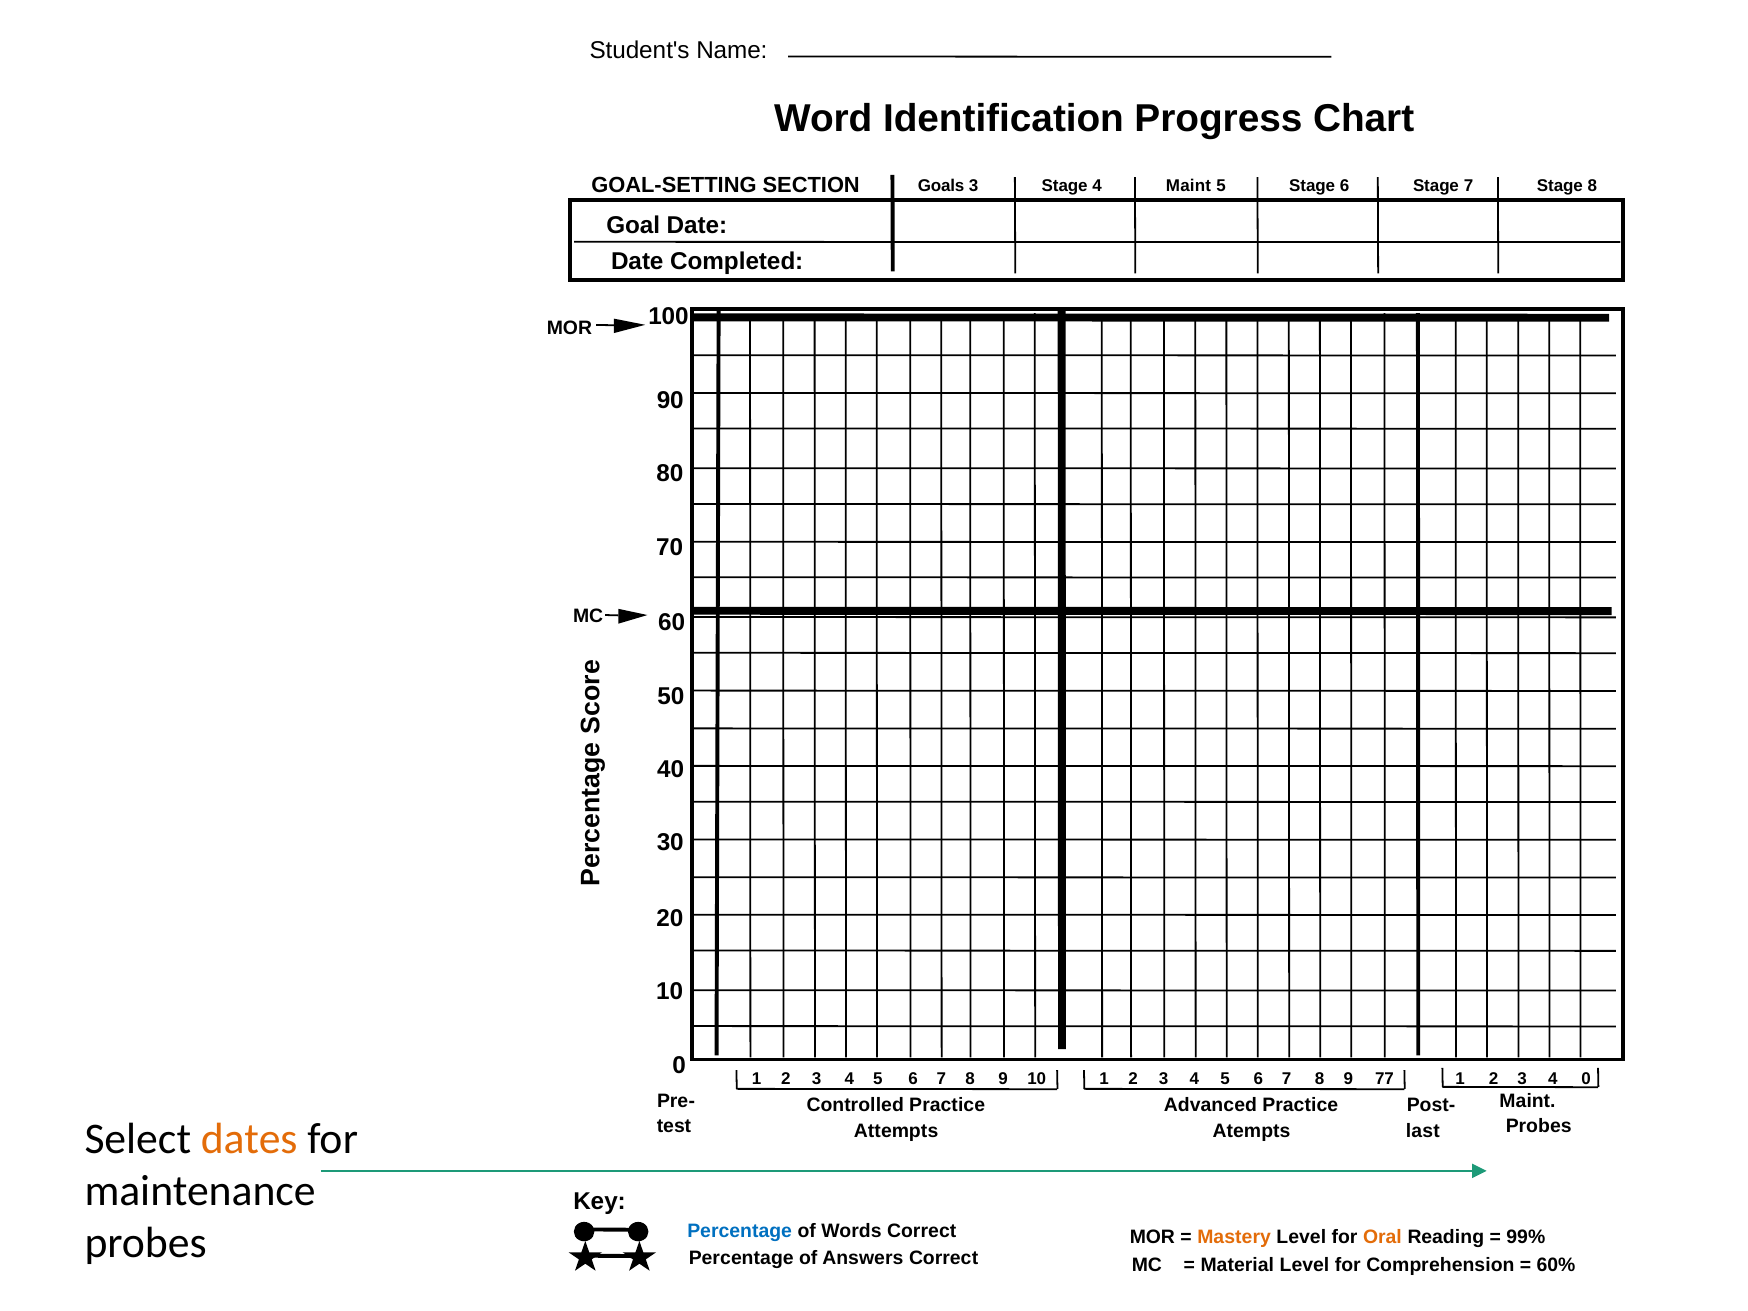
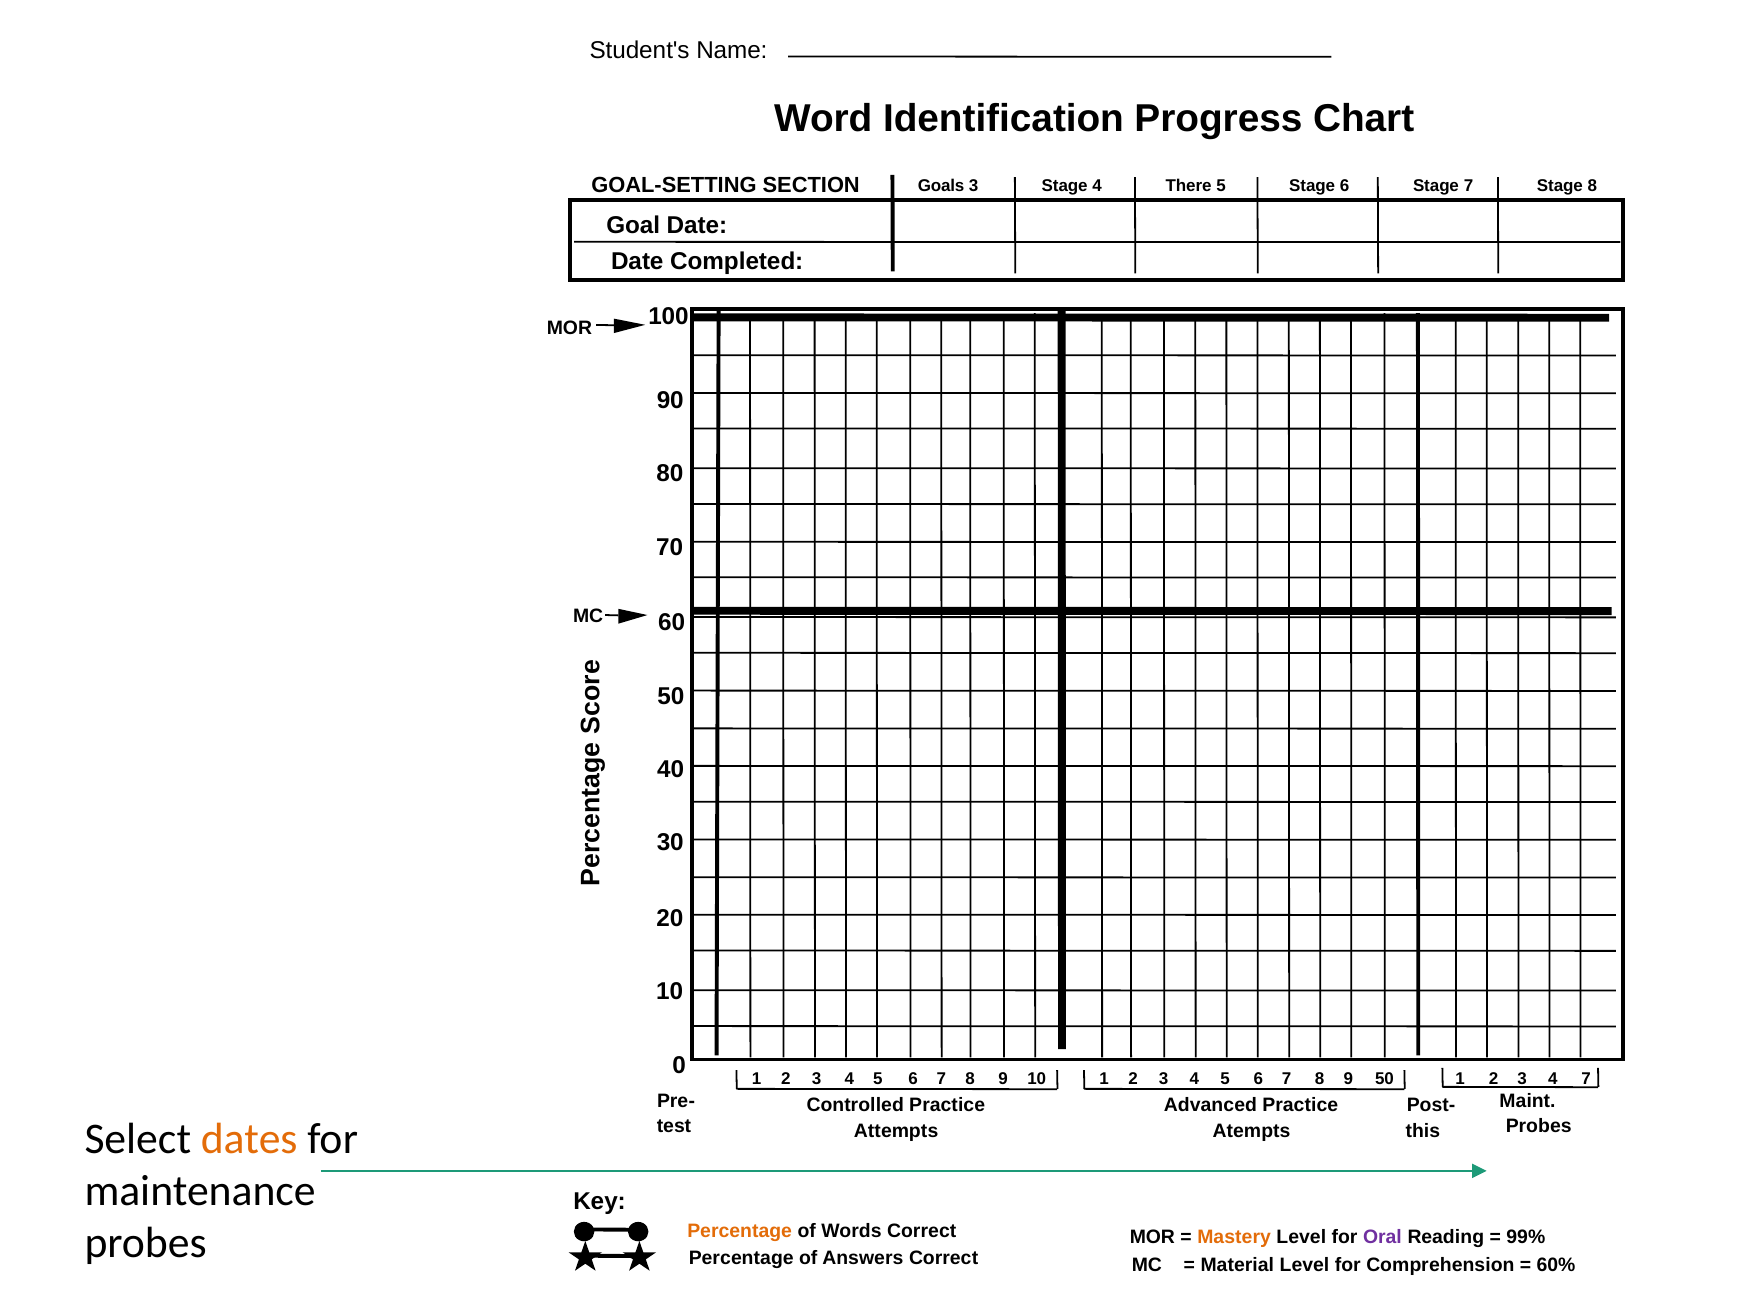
4 Maint: Maint -> There (1189, 186)
9 77: 77 -> 50 (1384, 1078)
4 0: 0 -> 7 (1586, 1078)
last: last -> this (1423, 1131)
Percentage colour: blue -> orange (740, 1231)
Oral colour: orange -> purple (1382, 1237)
